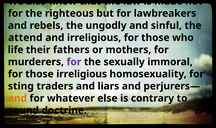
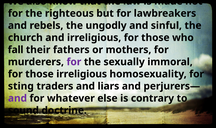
attend: attend -> church (25, 38)
life: life -> fall (16, 50)
and colour: orange -> purple (17, 98)
